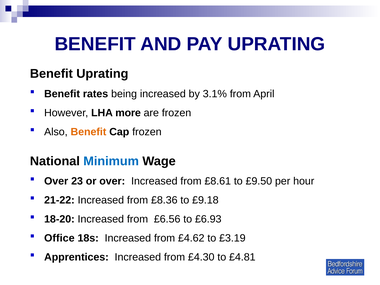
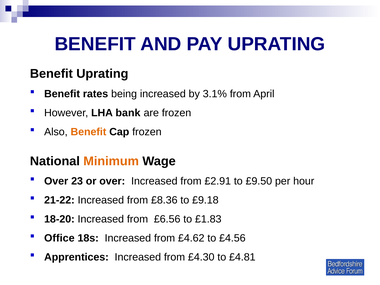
more: more -> bank (128, 113)
Minimum colour: blue -> orange (111, 161)
£8.61: £8.61 -> £2.91 (218, 181)
£6.93: £6.93 -> £1.83 (208, 219)
£3.19: £3.19 -> £4.56 (232, 238)
